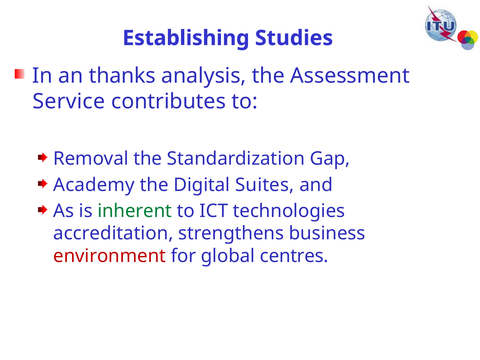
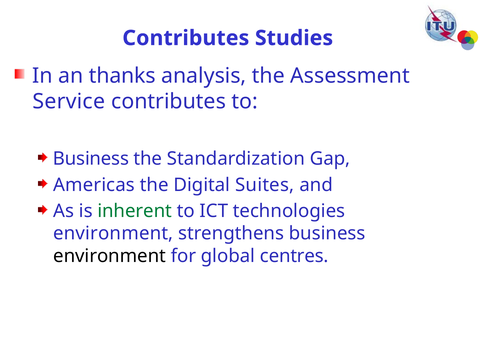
Establishing: Establishing -> Contributes (186, 38)
Removal: Removal -> Business (91, 159)
Academy: Academy -> Americas (94, 185)
accreditation: accreditation -> environment (113, 233)
environment colour: red -> black (110, 256)
